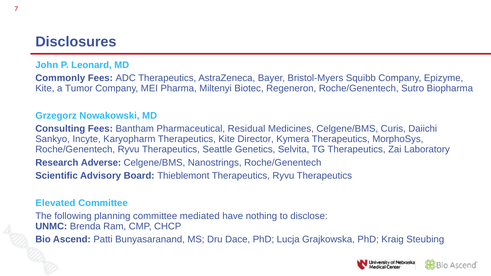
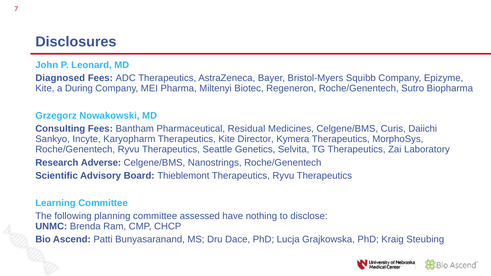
Commonly: Commonly -> Diagnosed (60, 78)
Tumor: Tumor -> During (79, 89)
Elevated: Elevated -> Learning (55, 203)
mediated: mediated -> assessed (200, 216)
